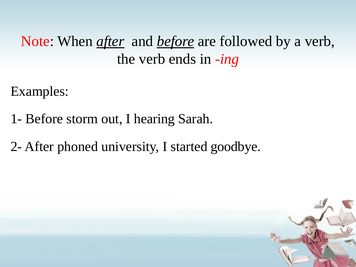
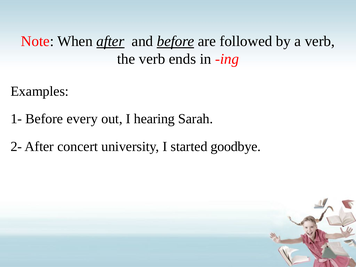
storm: storm -> every (82, 119)
phoned: phoned -> concert (78, 147)
